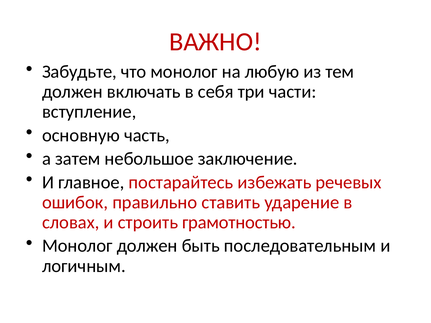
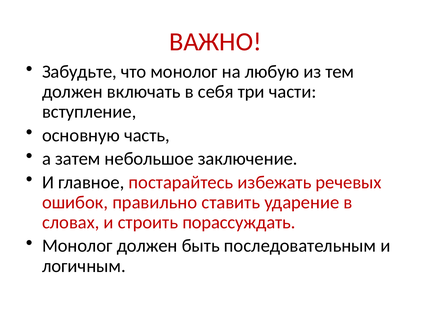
грамотностью: грамотностью -> порассуждать (239, 223)
